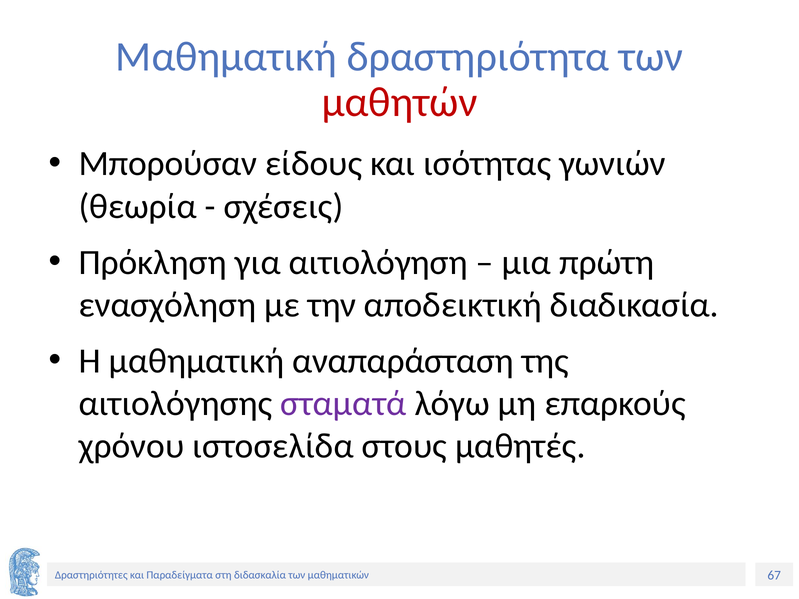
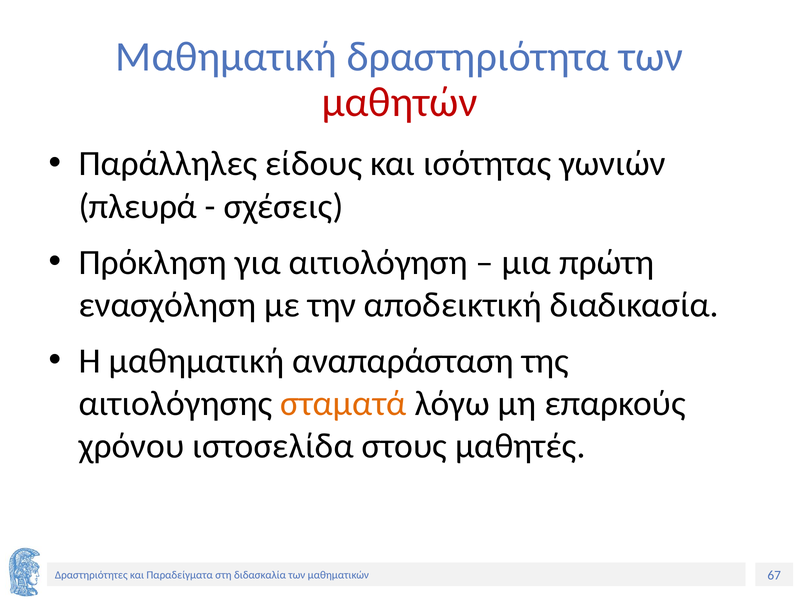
Μπορούσαν: Μπορούσαν -> Παράλληλες (168, 164)
θεωρία: θεωρία -> πλευρά (138, 206)
σταματά colour: purple -> orange (343, 404)
